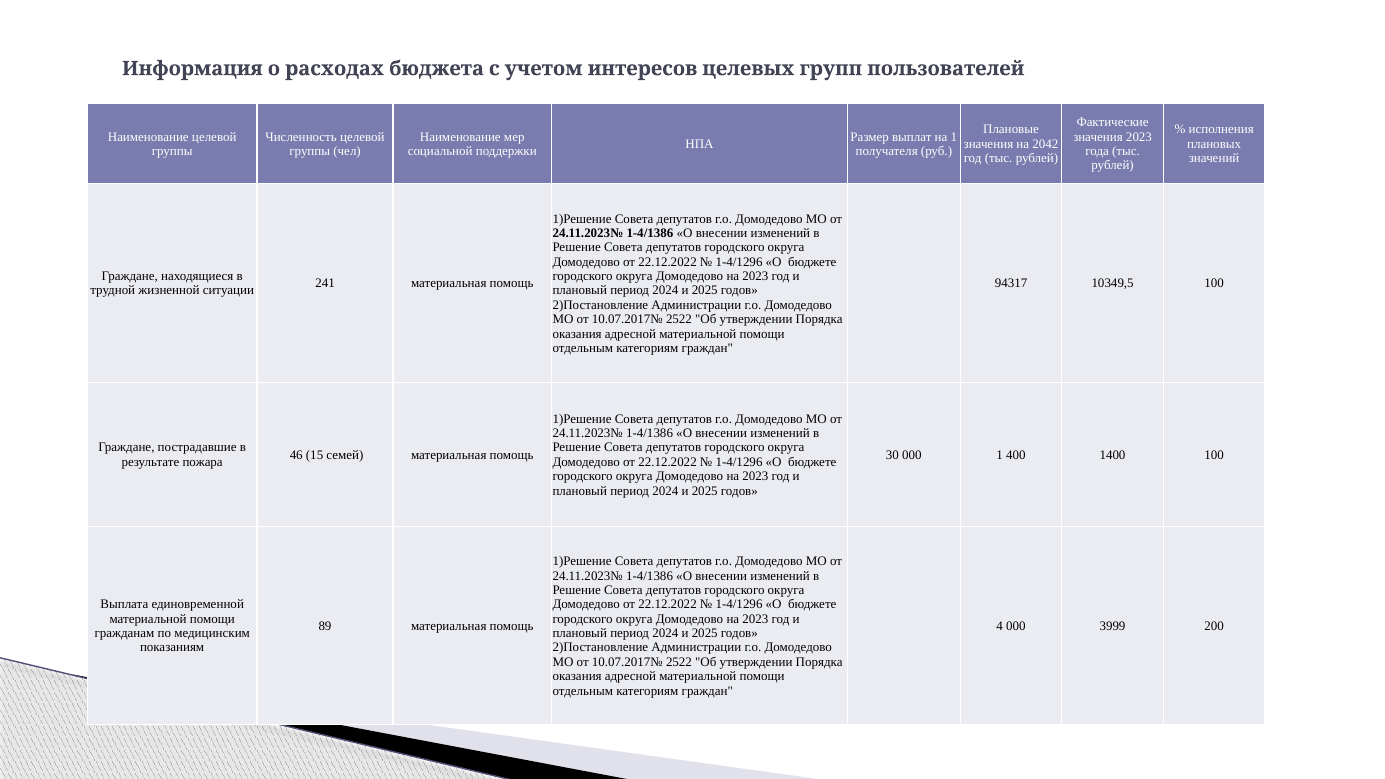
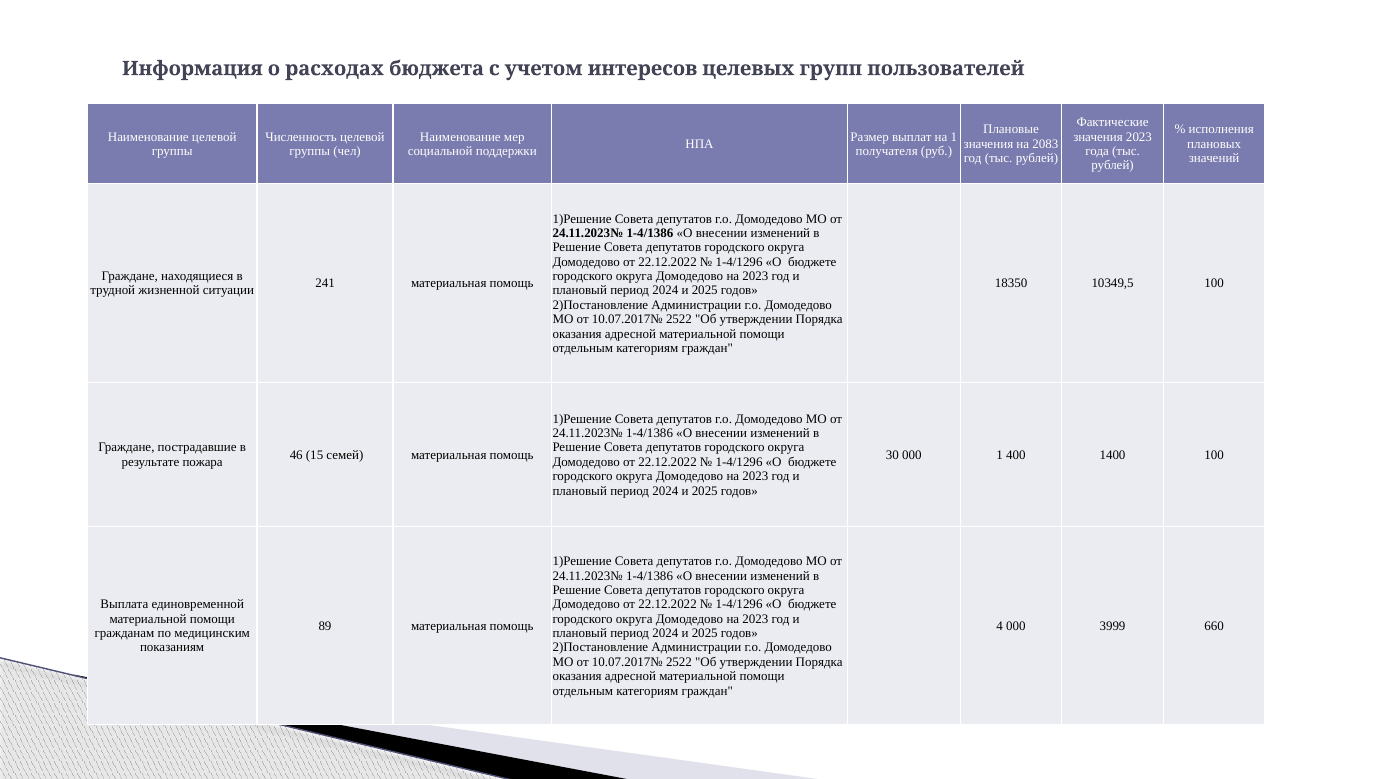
2042: 2042 -> 2083 (1045, 144)
94317: 94317 -> 18350 (1011, 284)
200: 200 -> 660 (1214, 626)
